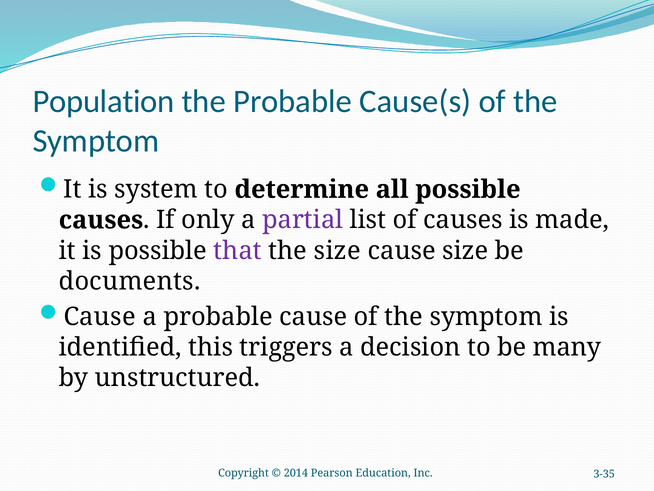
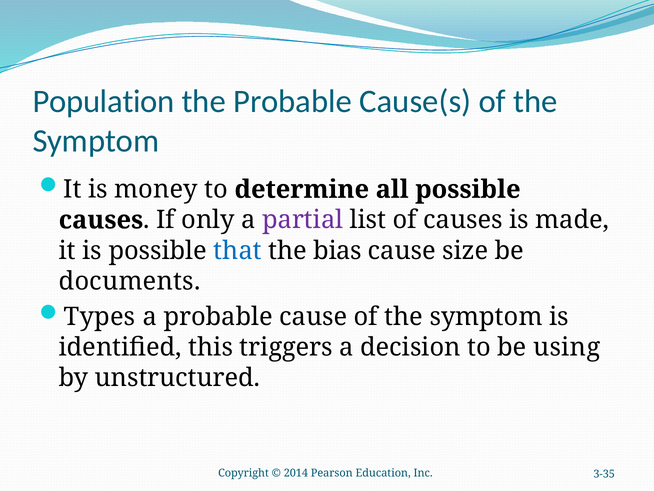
system: system -> money (156, 189)
that colour: purple -> blue (238, 250)
the size: size -> bias (338, 250)
Cause: Cause -> Types (100, 317)
many: many -> using (567, 347)
